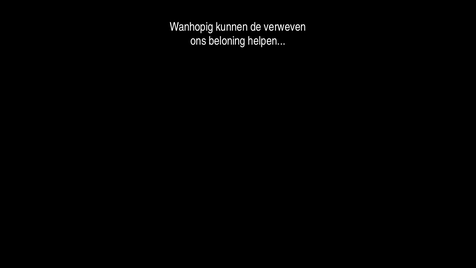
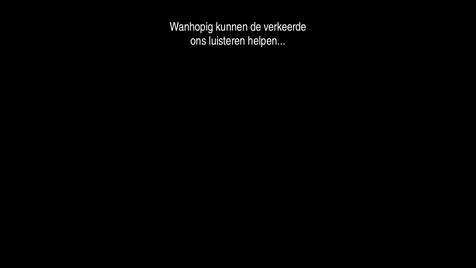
verweven: verweven -> verkeerde (285, 27)
beloning: beloning -> luisteren (227, 41)
